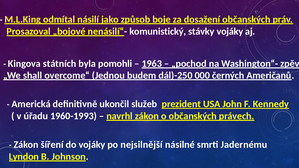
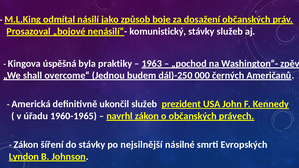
stávky vojáky: vojáky -> služeb (230, 31)
státních: státních -> úspěšná (60, 64)
pomohli: pomohli -> praktiky (115, 64)
1960-1993: 1960-1993 -> 1960-1965 (74, 116)
do vojáky: vojáky -> stávky (92, 145)
Jadernému: Jadernému -> Evropských (244, 145)
